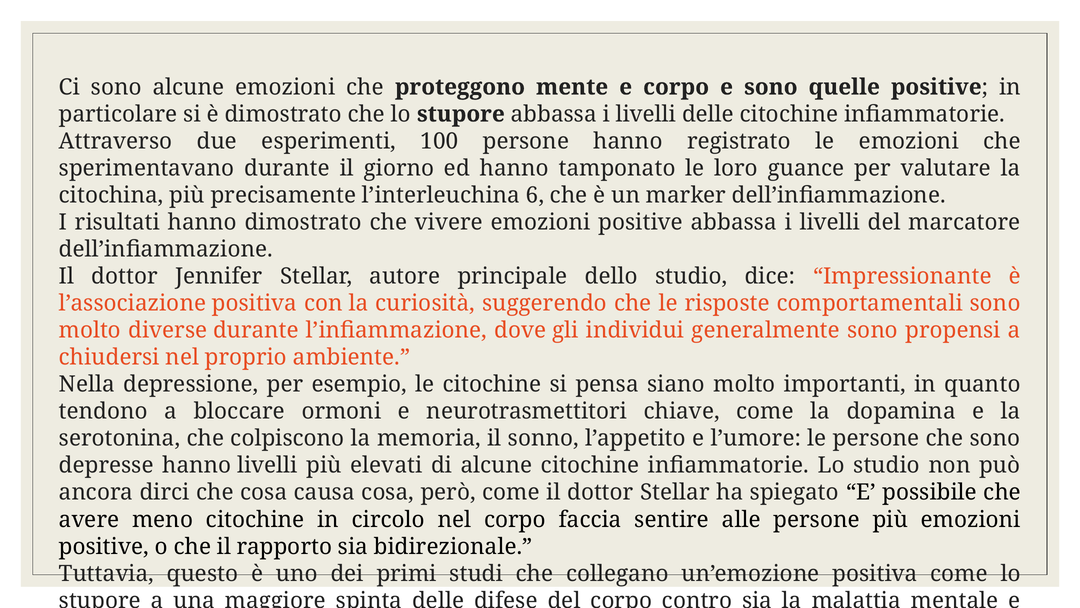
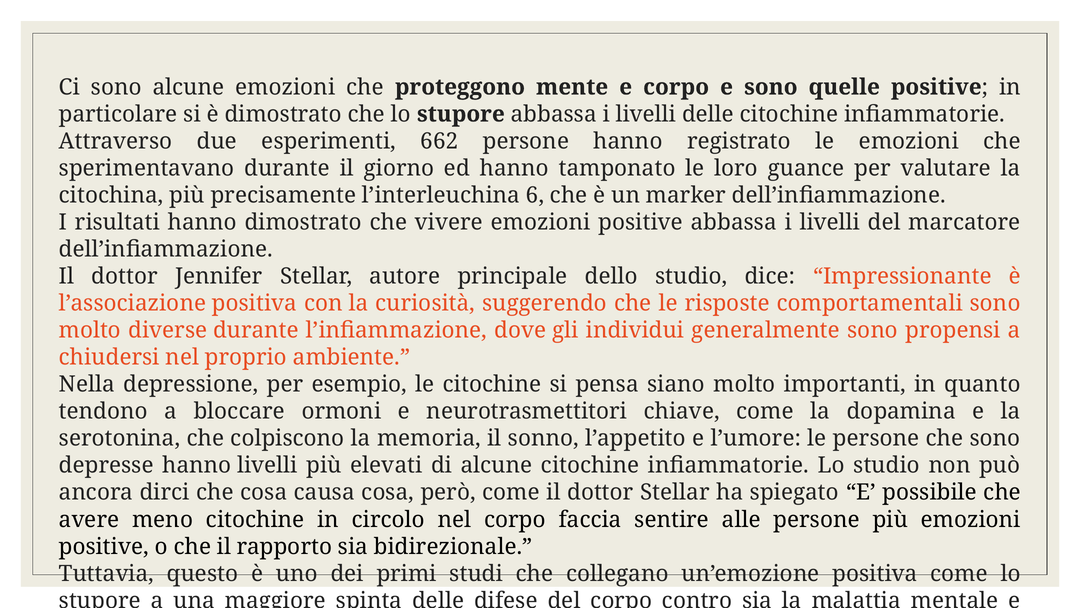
100: 100 -> 662 (439, 141)
